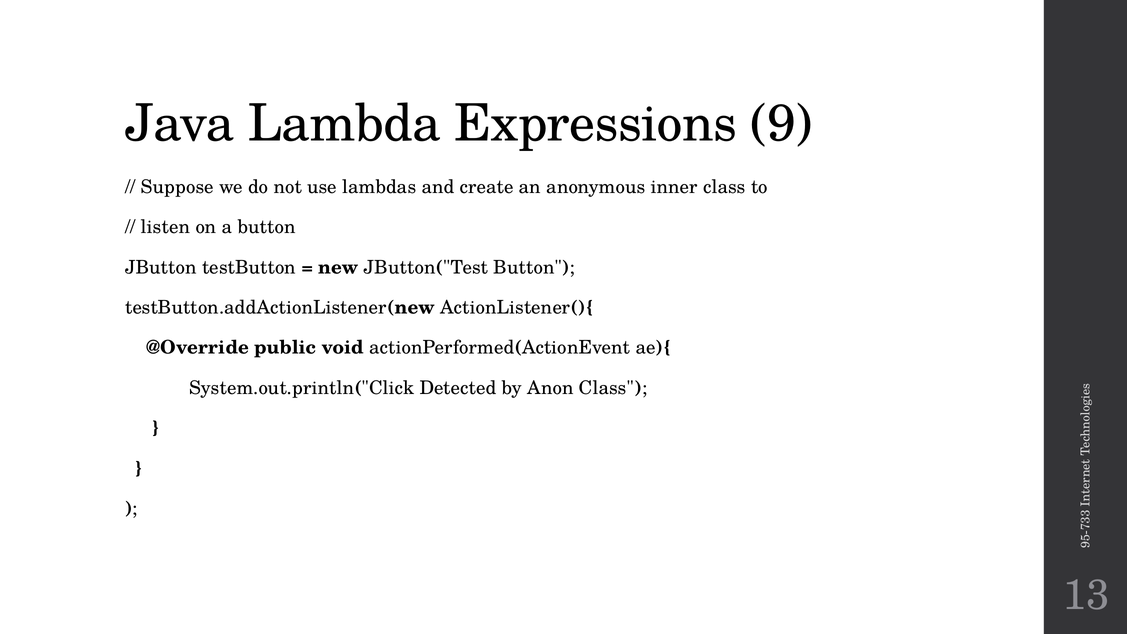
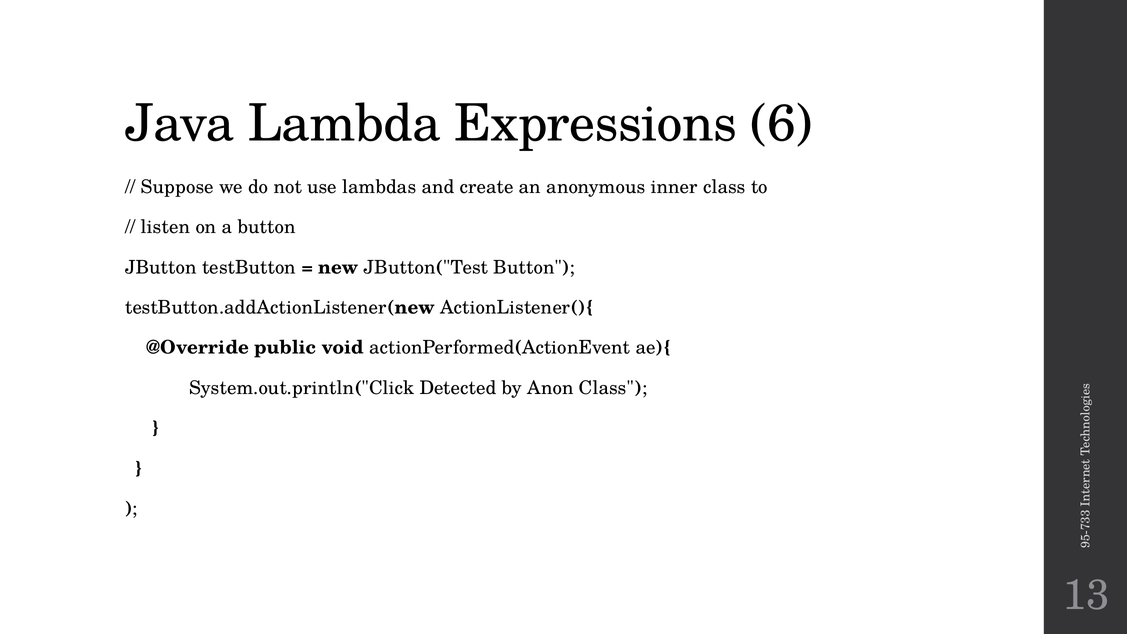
Expressions 9: 9 -> 6 (782, 124)
